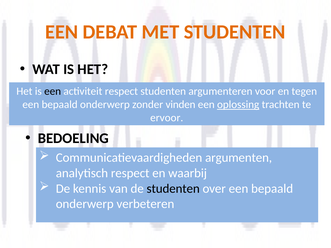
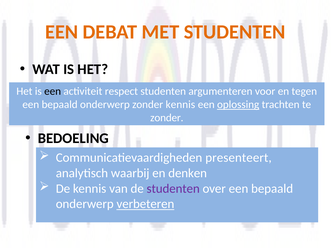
zonder vinden: vinden -> kennis (180, 105)
ervoor: ervoor -> zonder (167, 118)
argumenten: argumenten -> presenteert (238, 158)
analytisch respect: respect -> waarbij (130, 173)
waarbij: waarbij -> denken (188, 173)
studenten colour: black -> purple (173, 189)
verbeteren underline: none -> present (145, 204)
